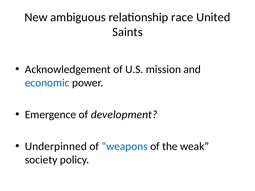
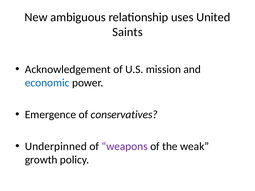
race: race -> uses (182, 17)
development: development -> conservatives (124, 115)
weapons colour: blue -> purple (125, 146)
society: society -> growth (41, 160)
